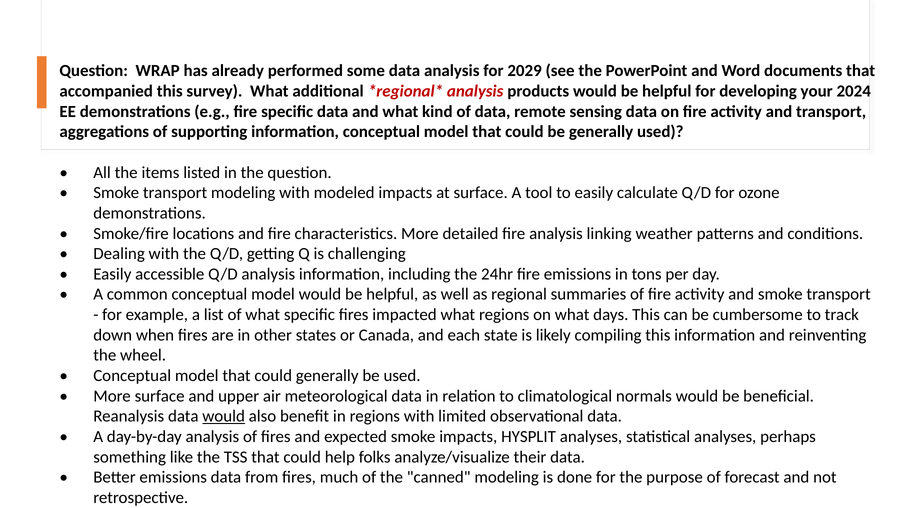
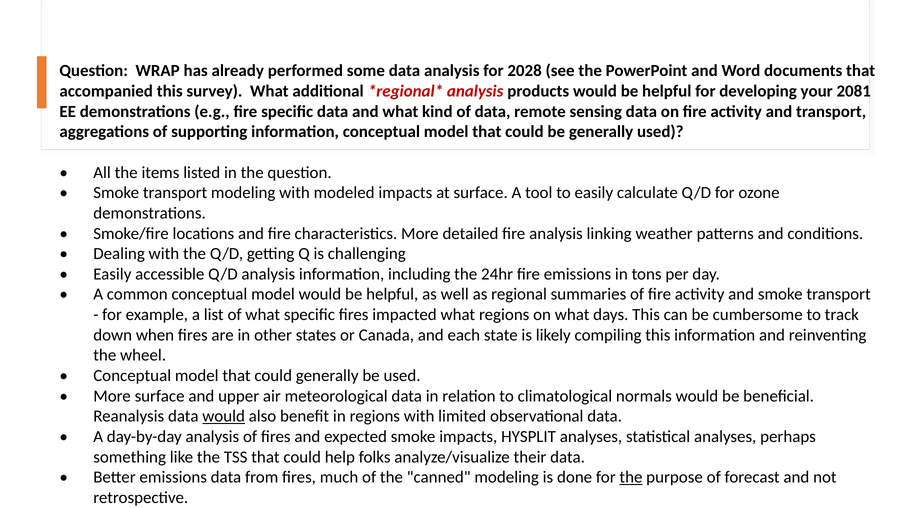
2029: 2029 -> 2028 (525, 71)
2024: 2024 -> 2081 (854, 91)
the underline: none -> present (631, 478)
